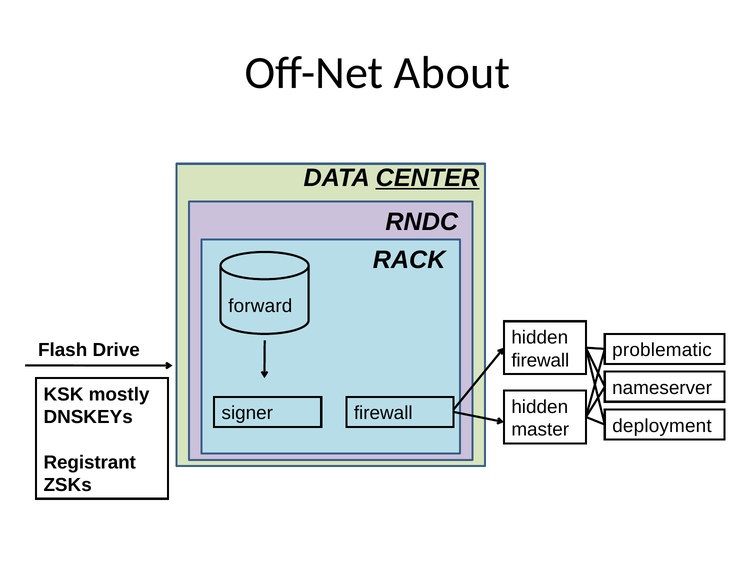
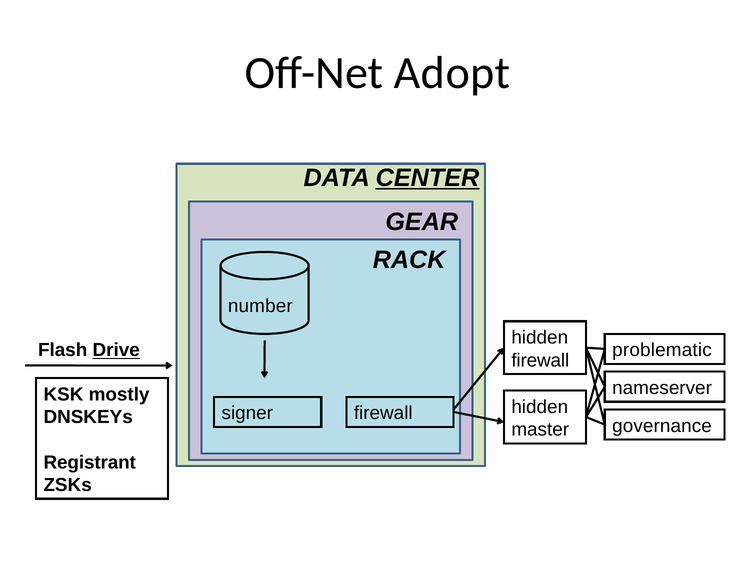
About: About -> Adopt (452, 73)
RNDC: RNDC -> GEAR (422, 222)
forward: forward -> number (260, 306)
Drive underline: none -> present (116, 350)
deployment: deployment -> governance (662, 426)
